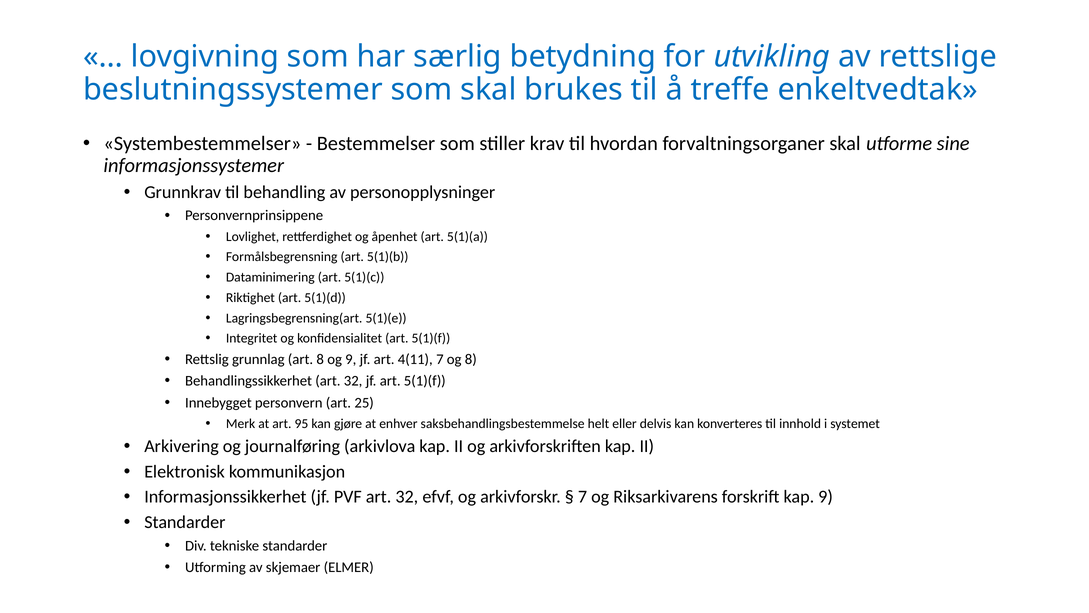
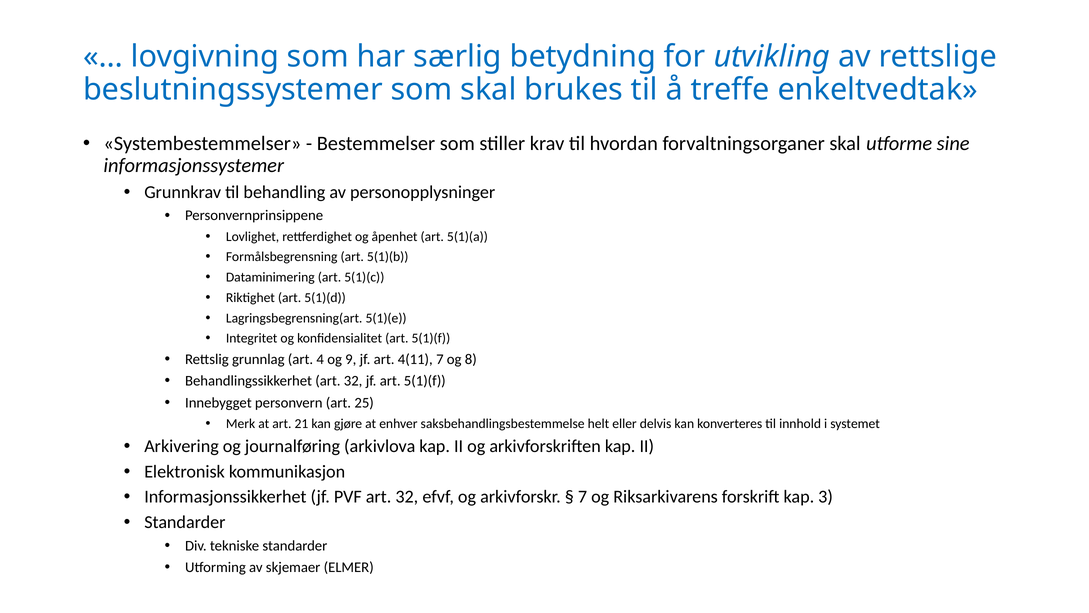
art 8: 8 -> 4 (320, 359)
95: 95 -> 21 (301, 423)
kap 9: 9 -> 3 (826, 497)
